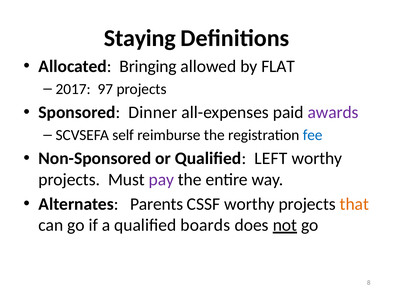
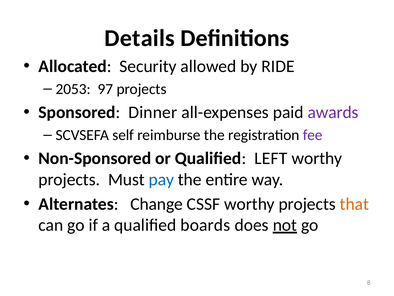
Staying: Staying -> Details (140, 38)
Bringing: Bringing -> Security (148, 66)
FLAT: FLAT -> RIDE (278, 66)
2017: 2017 -> 2053 (73, 89)
fee colour: blue -> purple (313, 135)
pay colour: purple -> blue (161, 179)
Parents: Parents -> Change (157, 204)
